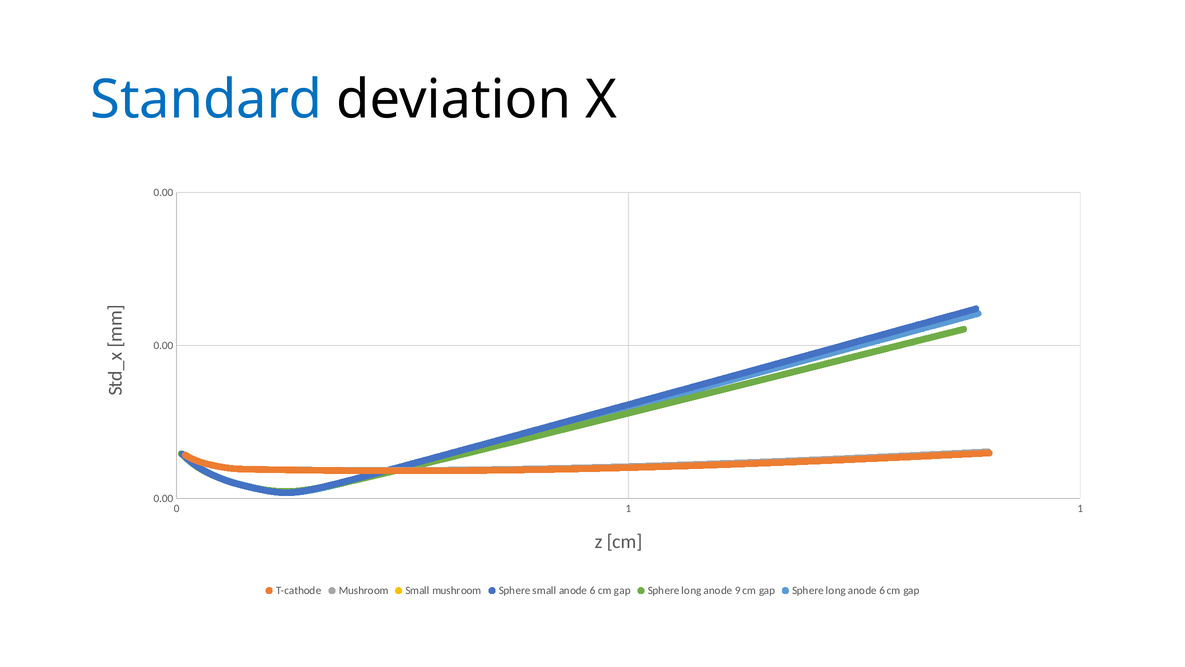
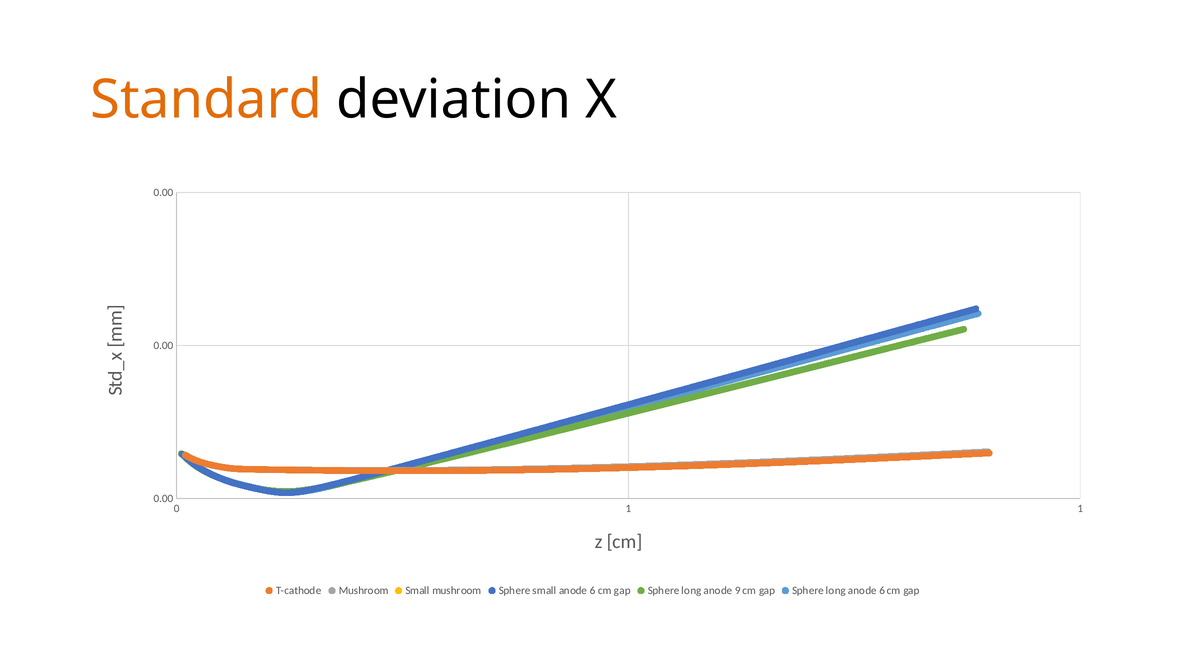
Standard colour: blue -> orange (206, 100)
